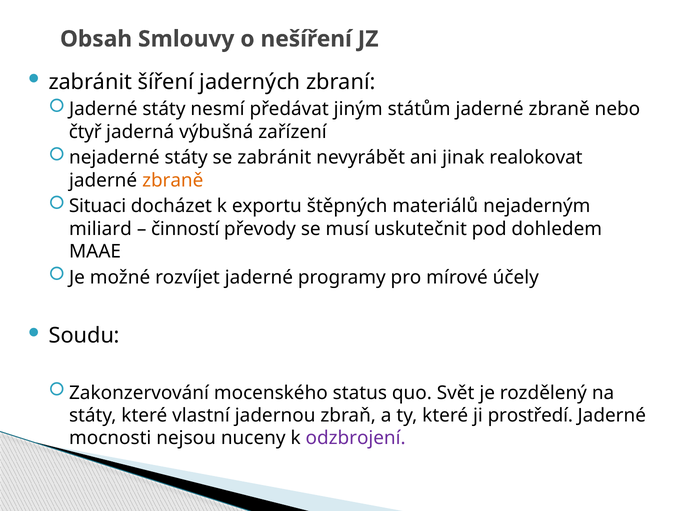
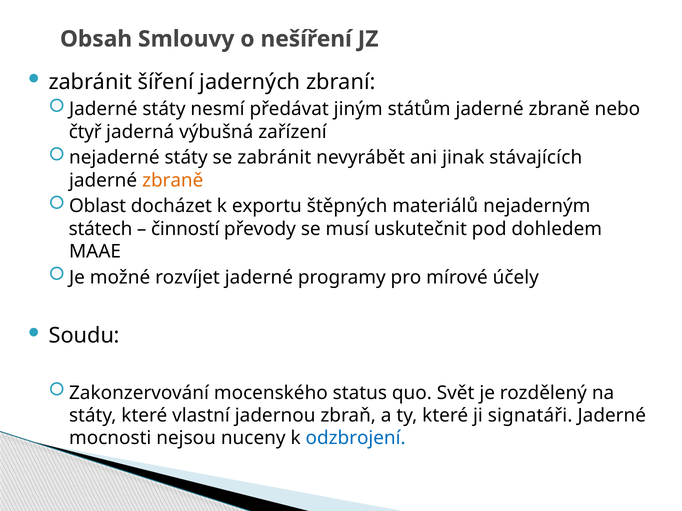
realokovat: realokovat -> stávajících (536, 158)
Situaci: Situaci -> Oblast (98, 206)
miliard: miliard -> státech (101, 229)
prostředí: prostředí -> signatáři (530, 416)
odzbrojení colour: purple -> blue (356, 439)
